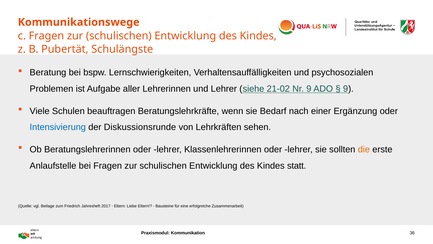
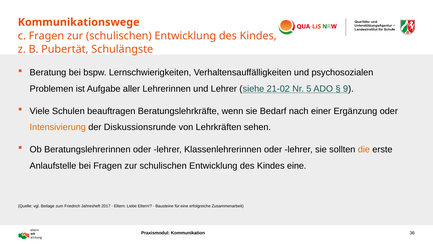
Nr 9: 9 -> 5 (309, 89)
Intensivierung colour: blue -> orange (58, 127)
Kindes statt: statt -> eine (297, 165)
